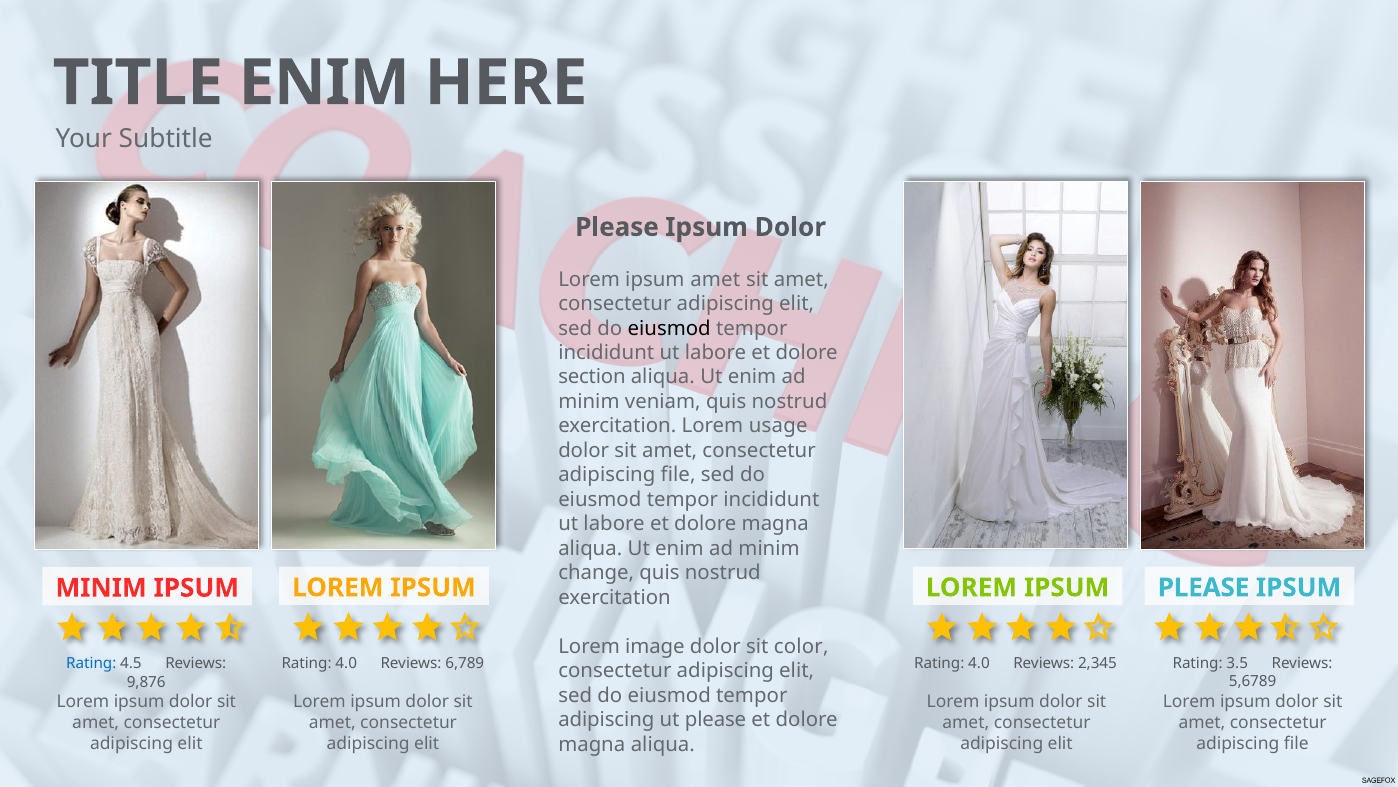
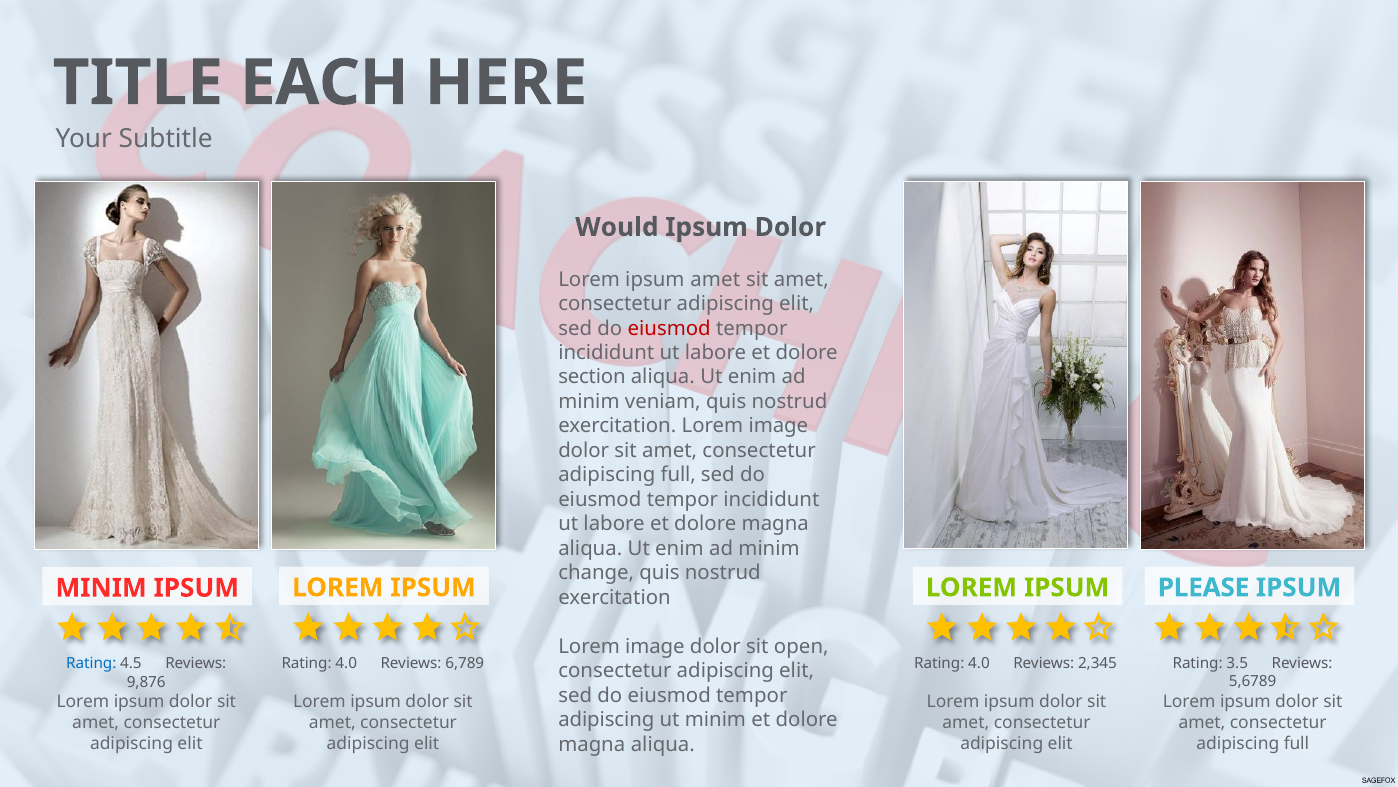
TITLE ENIM: ENIM -> EACH (324, 83)
Please: Please -> Would (617, 227)
eiusmod colour: black -> red (669, 328)
usage: usage -> image (778, 426)
file: file -> full (678, 475)
color: color -> open (801, 646)
ut please: please -> minim (715, 720)
file: file -> full (1296, 743)
